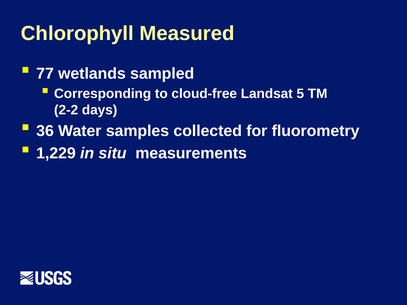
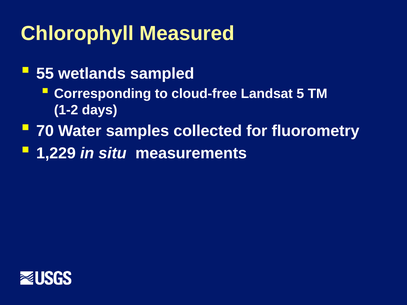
77: 77 -> 55 (45, 74)
2-2: 2-2 -> 1-2 (66, 110)
36: 36 -> 70 (45, 131)
